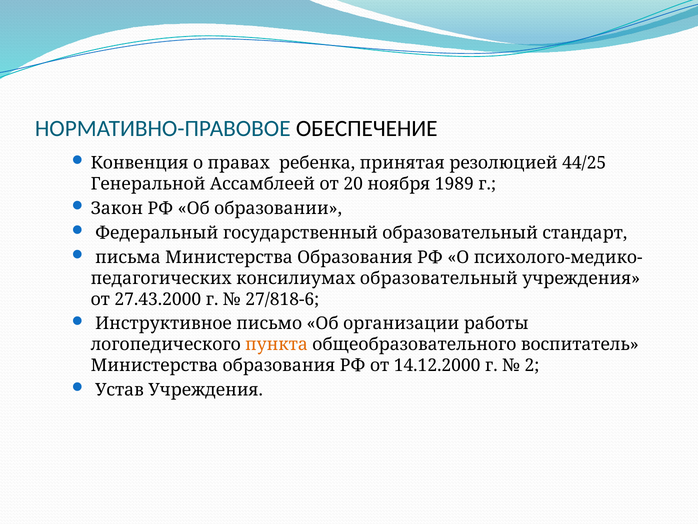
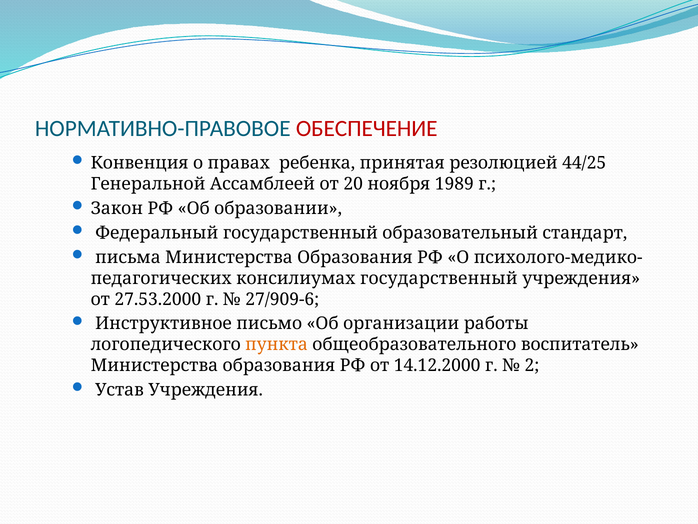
ОБЕСПЕЧЕНИЕ colour: black -> red (367, 129)
консилиумах образовательный: образовательный -> государственный (439, 278)
27.43.2000: 27.43.2000 -> 27.53.2000 (158, 299)
27/818-6: 27/818-6 -> 27/909-6 (282, 299)
